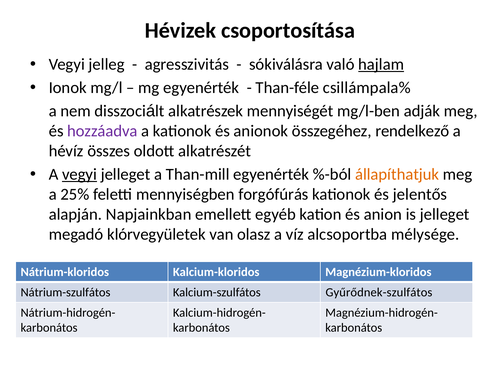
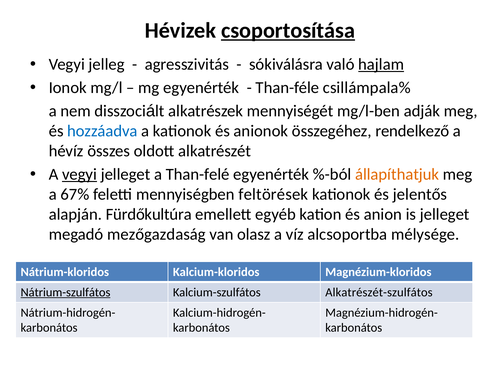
csoportosítása underline: none -> present (288, 31)
hozzáadva colour: purple -> blue (102, 131)
Than-mill: Than-mill -> Than-felé (198, 174)
25%: 25% -> 67% (75, 194)
forgófúrás: forgófúrás -> feltörések (273, 194)
Napjainkban: Napjainkban -> Fürdőkultúra (149, 214)
klórvegyületek: klórvegyületek -> mezőgazdaság (156, 234)
Nátrium-szulfátos underline: none -> present (66, 292)
Gyűrődnek-szulfátos: Gyűrődnek-szulfátos -> Alkatrészét-szulfátos (379, 292)
